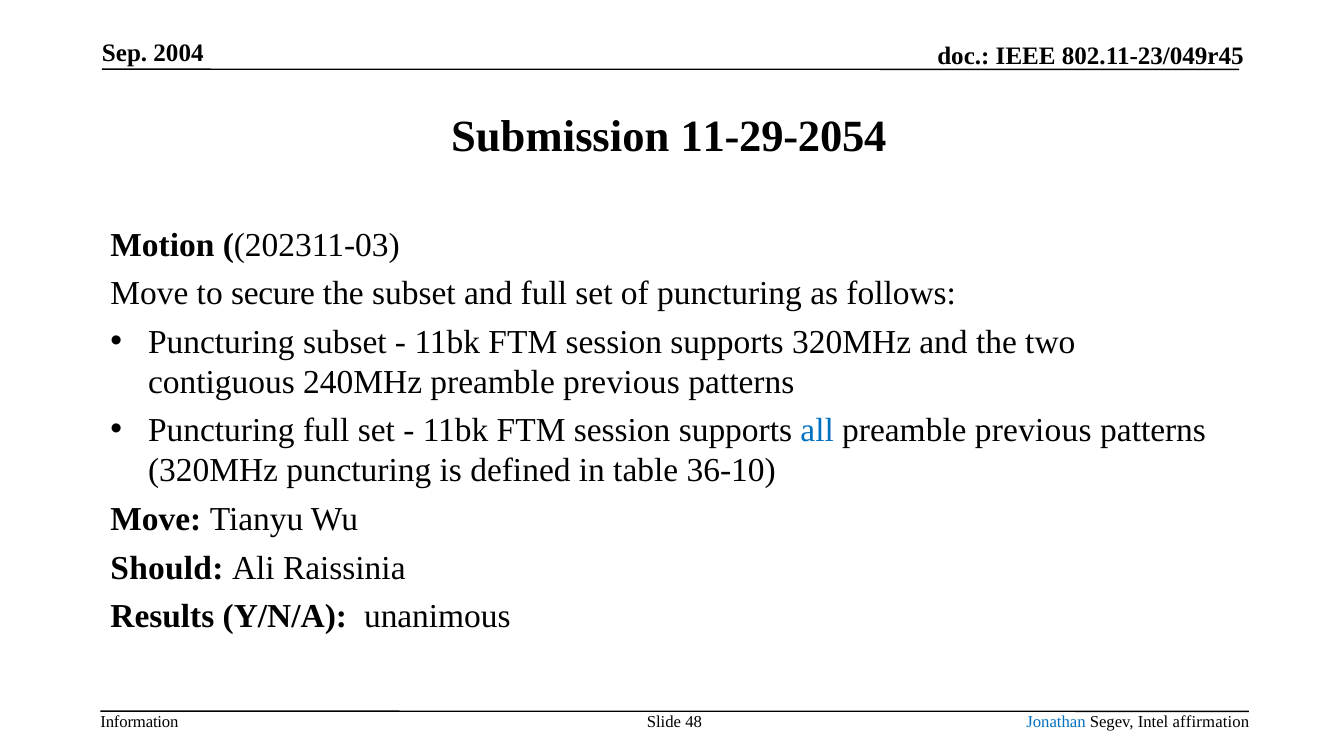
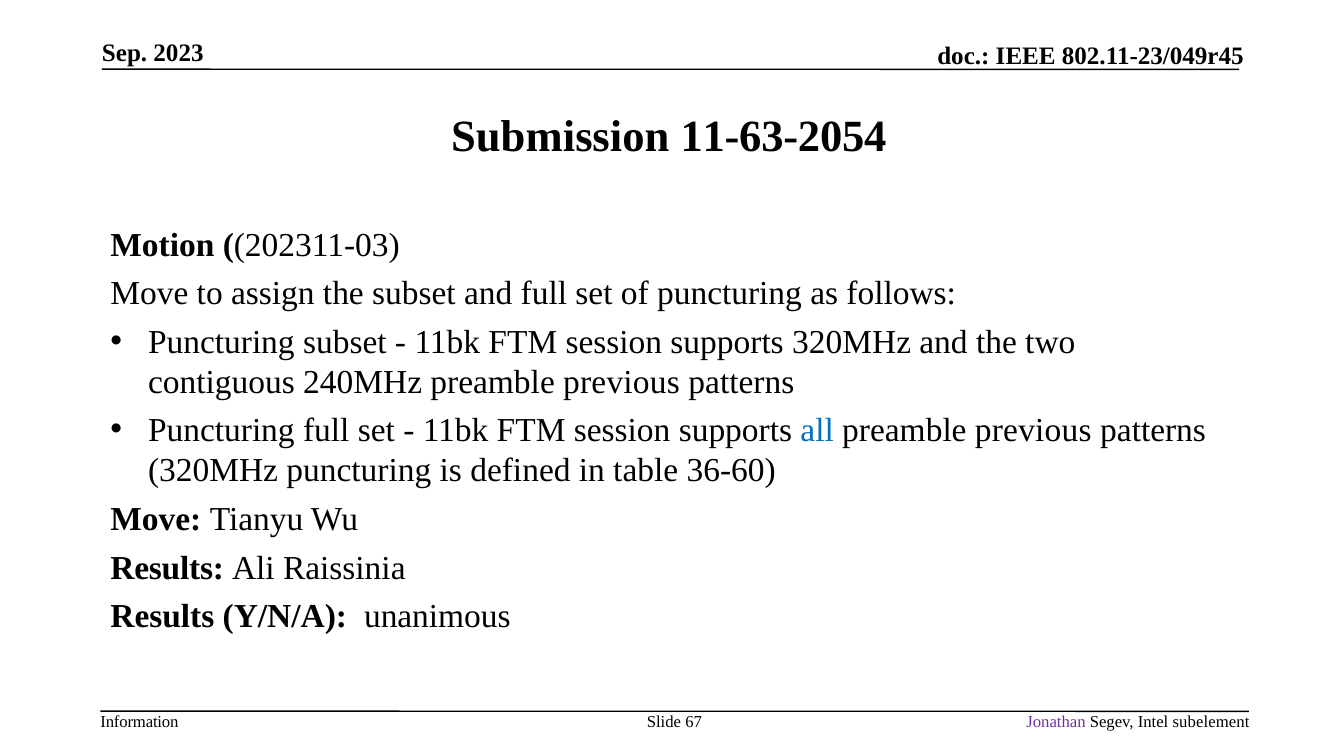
2004: 2004 -> 2023 (179, 53)
11-29-2054: 11-29-2054 -> 11-63-2054 (783, 137)
secure: secure -> assign (273, 293)
36-10: 36-10 -> 36-60 (731, 471)
Should: Should -> Results (167, 568)
48: 48 -> 67 (694, 722)
Jonathan colour: blue -> purple (1056, 722)
affirmation: affirmation -> subelement (1211, 722)
